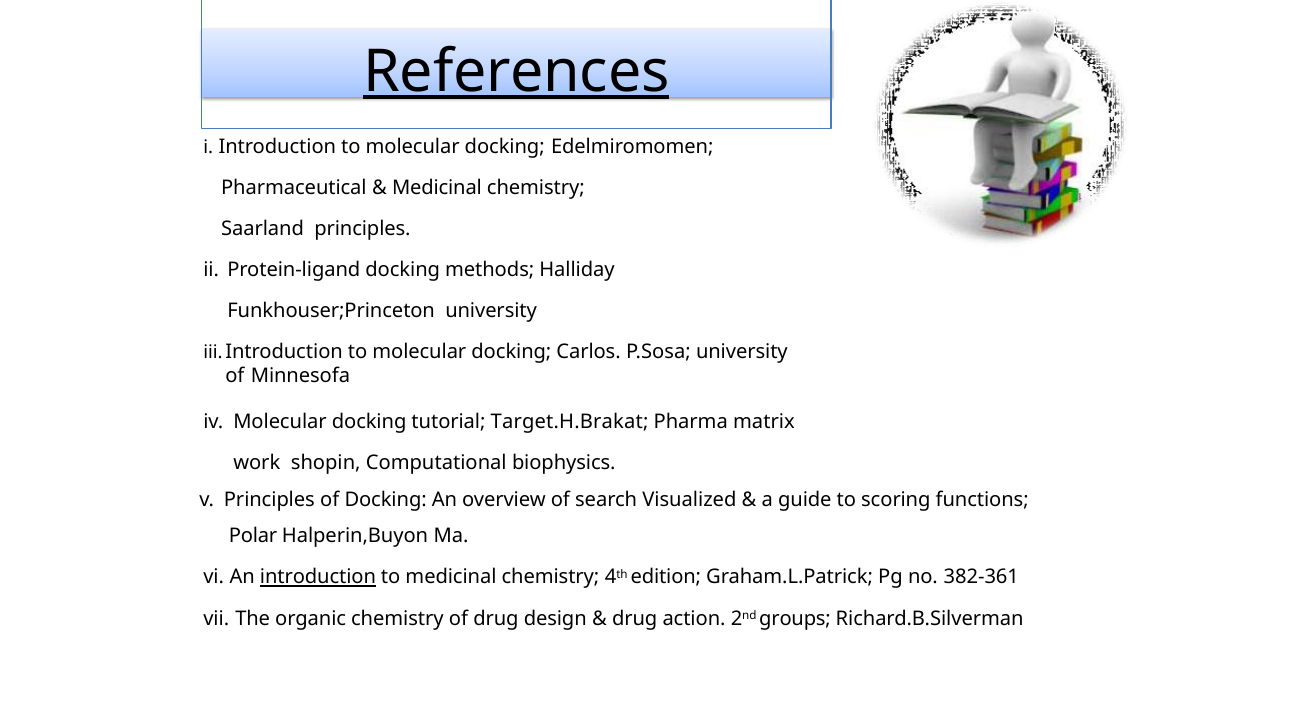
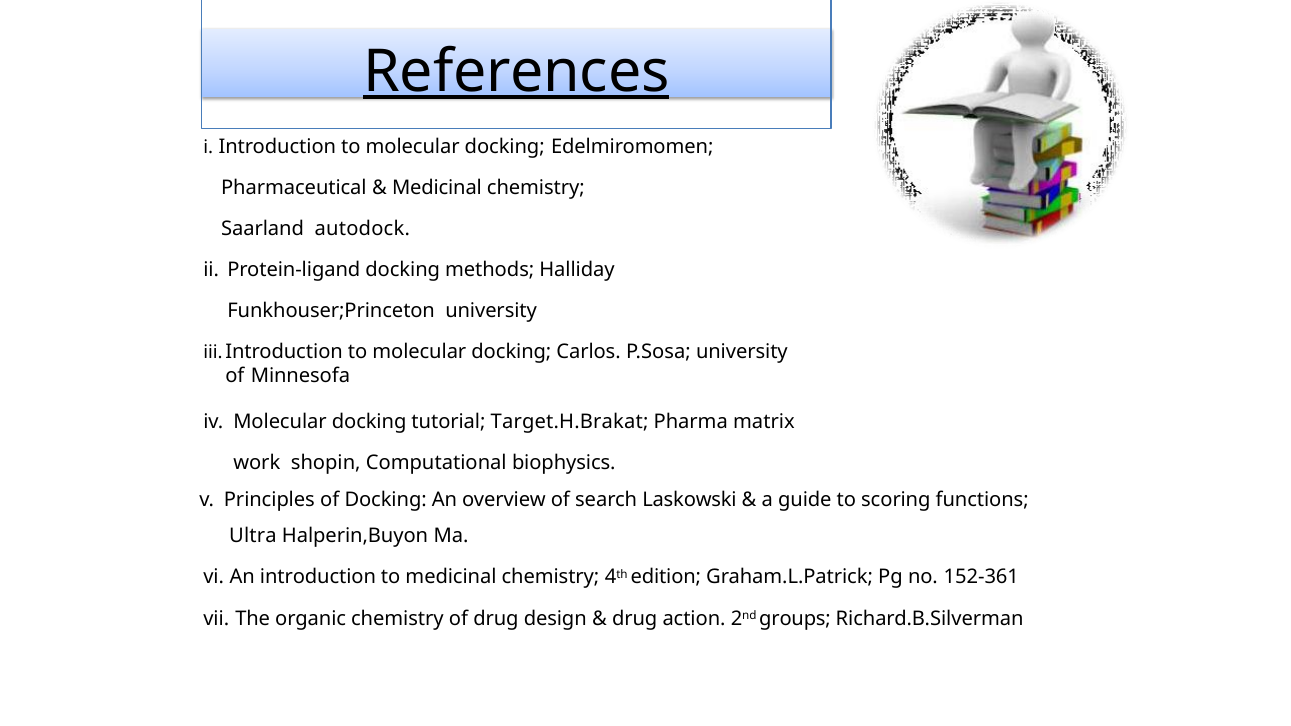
Saarland principles: principles -> autodock (362, 229)
Visualized: Visualized -> Laskowski (689, 500)
Polar: Polar -> Ultra (253, 536)
introduction underline: present -> none (318, 577)
382-361: 382-361 -> 152-361 (981, 577)
